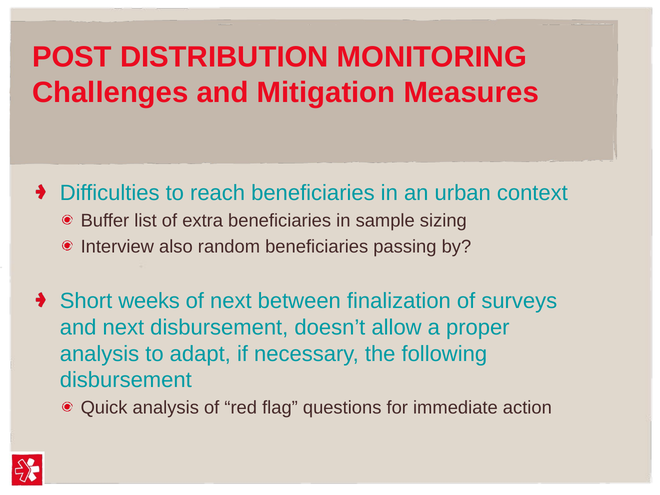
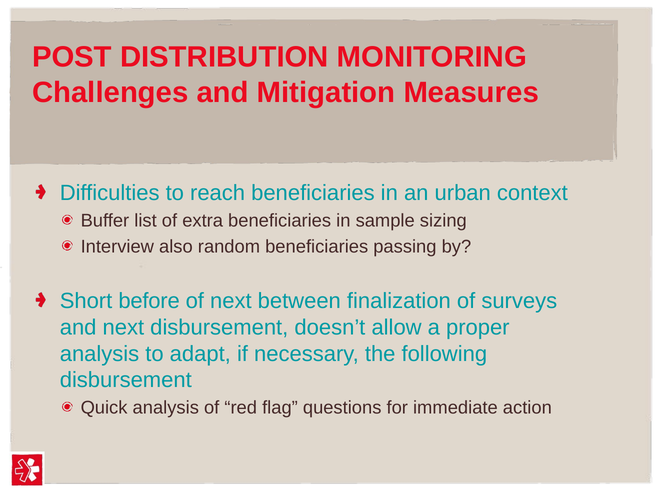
weeks: weeks -> before (149, 301)
